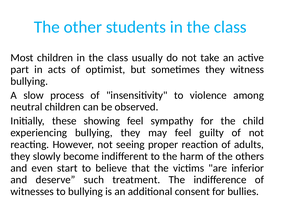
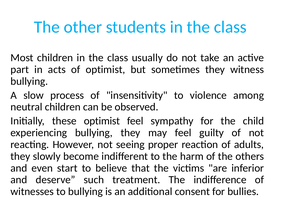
these showing: showing -> optimist (102, 121)
